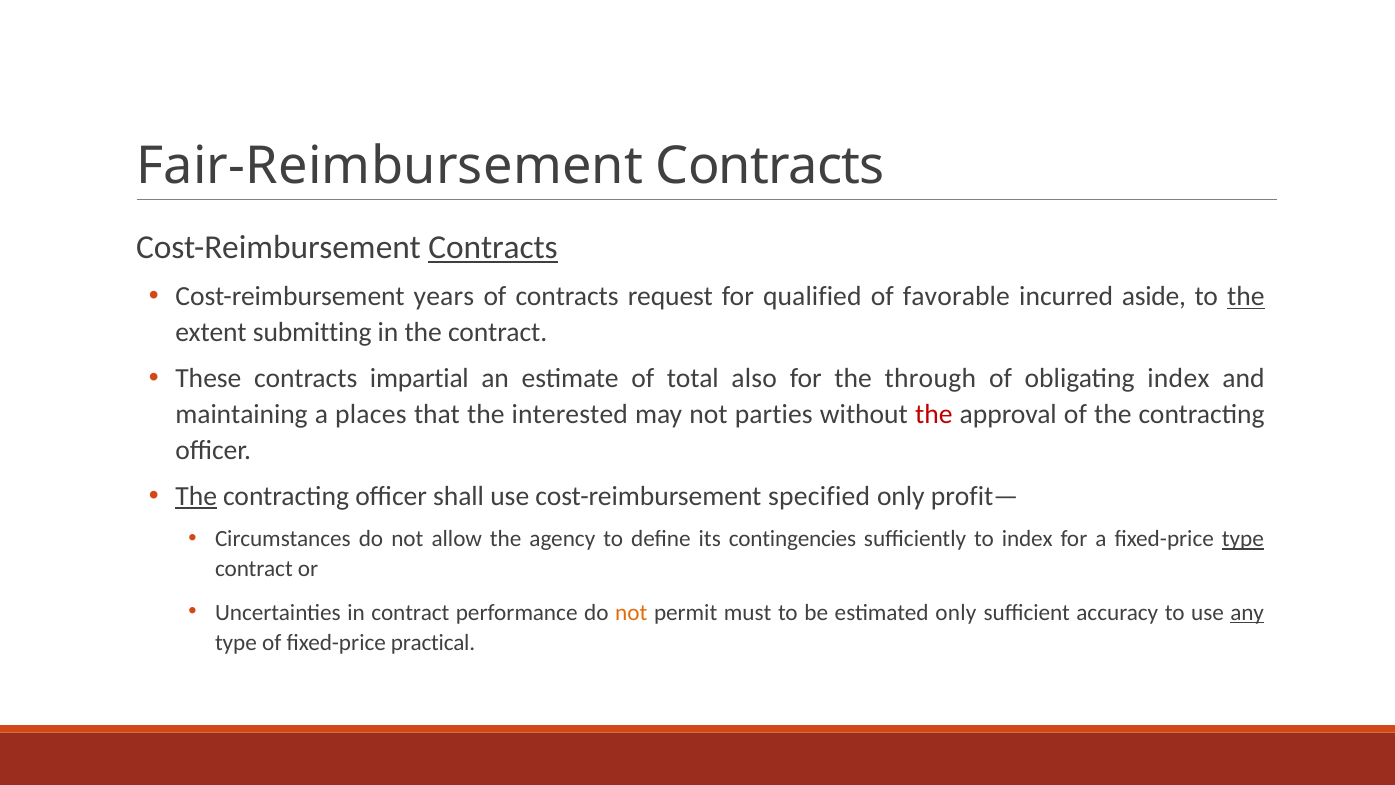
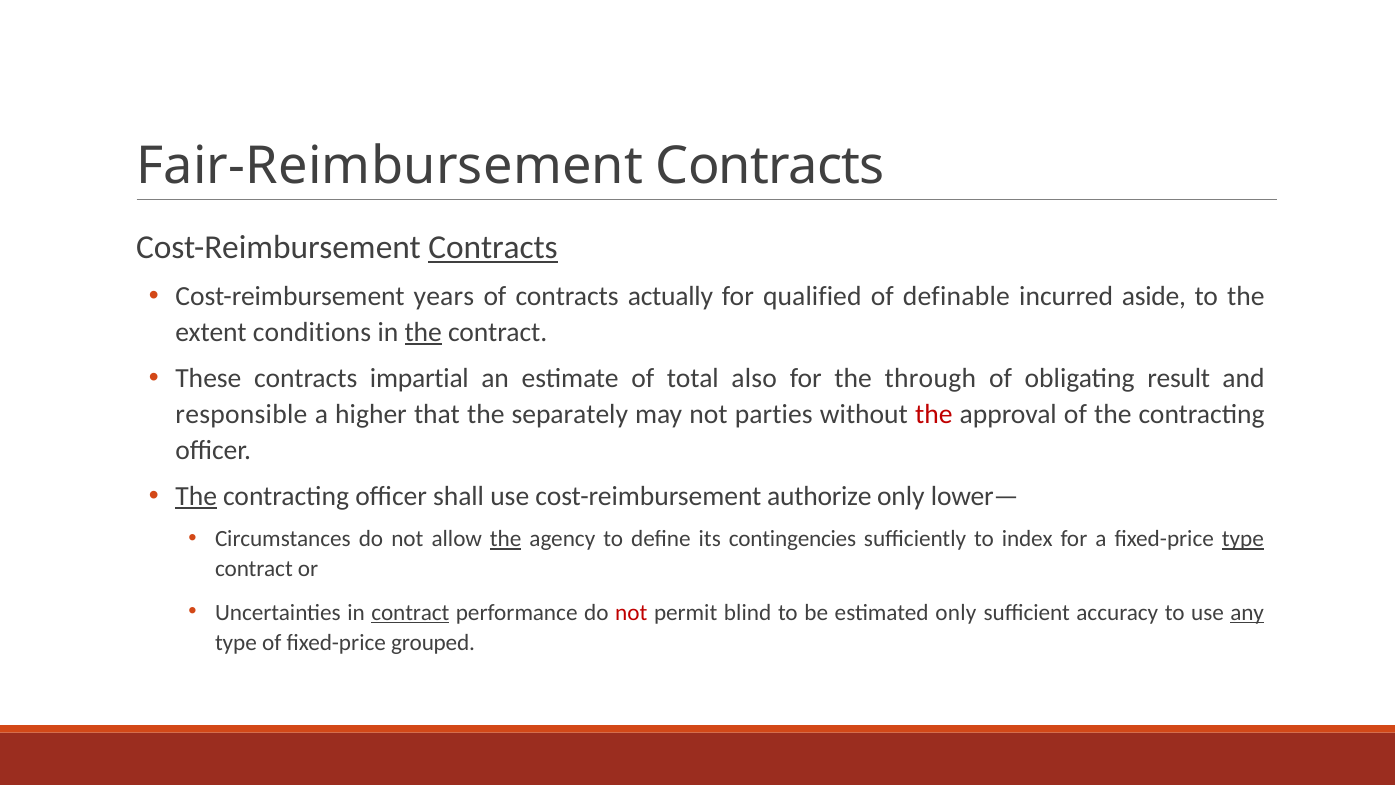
request: request -> actually (670, 296)
favorable: favorable -> definable (956, 296)
the underline: present -> none (1246, 296)
submitting: submitting -> conditions (312, 332)
the underline: none -> present (423, 332)
obligating index: index -> result (1179, 378)
maintaining: maintaining -> responsible (241, 414)
places: places -> higher (371, 414)
interested: interested -> separately (570, 414)
specified: specified -> authorize (819, 496)
profit—: profit— -> lower— (975, 496)
the underline: none -> present (506, 539)
contract underline: none -> present (410, 612)
not colour: orange -> red (631, 612)
must: must -> blind (748, 612)
practical: practical -> grouped (433, 642)
